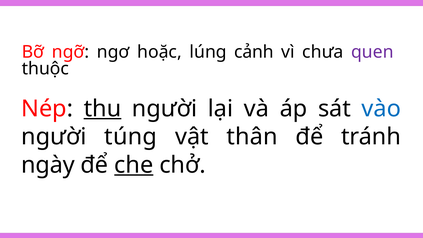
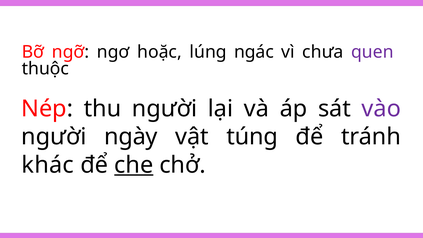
cảnh: cảnh -> ngác (254, 52)
thu underline: present -> none (102, 109)
vào colour: blue -> purple (381, 109)
túng: túng -> ngày (131, 137)
thân: thân -> túng (252, 137)
ngày: ngày -> khác (48, 165)
